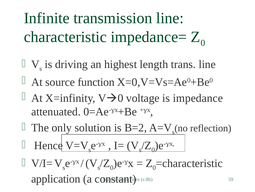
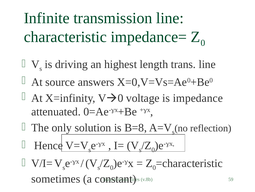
function: function -> answers (96, 82)
B=2: B=2 -> B=8 (136, 127)
application: application -> sometimes (56, 178)
